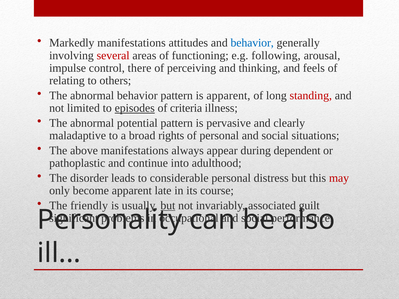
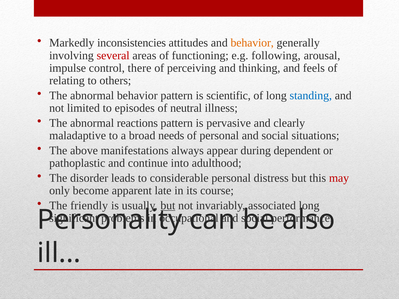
Markedly manifestations: manifestations -> inconsistencies (132, 43)
behavior colour: blue -> orange (252, 43)
is apparent: apparent -> scientific (229, 96)
standing colour: red -> blue (311, 96)
episodes underline: present -> none (135, 108)
criteria: criteria -> neutral (186, 108)
potential: potential -> reactions (137, 123)
rights: rights -> needs (171, 136)
associated guilt: guilt -> long (309, 206)
